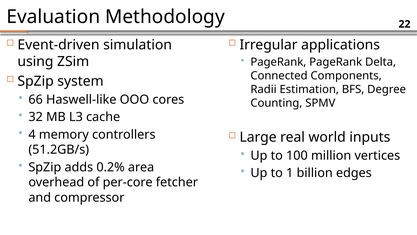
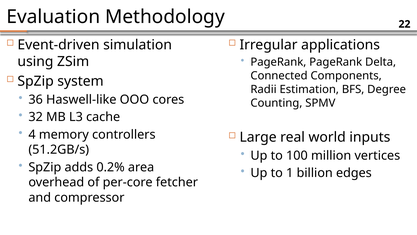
66: 66 -> 36 (36, 99)
